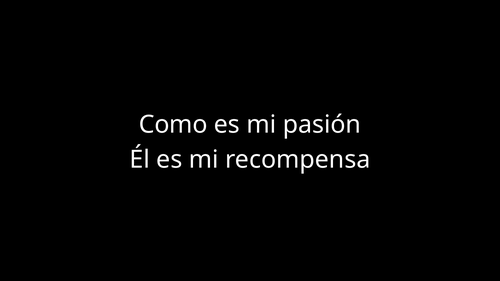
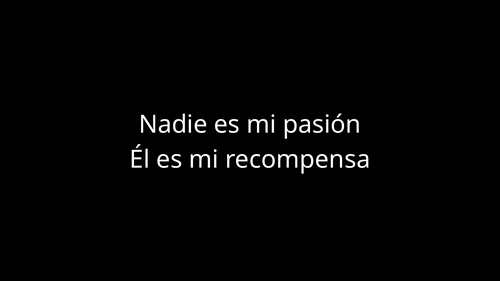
Como: Como -> Nadie (173, 125)
